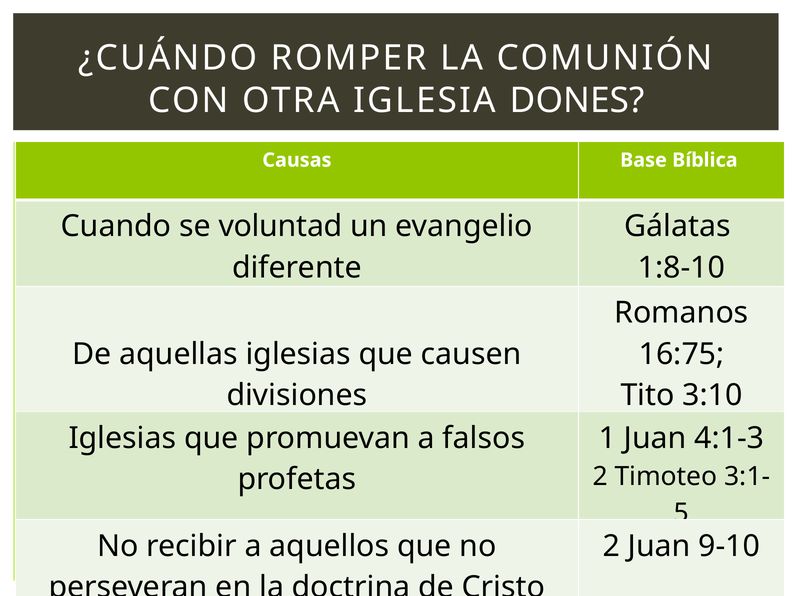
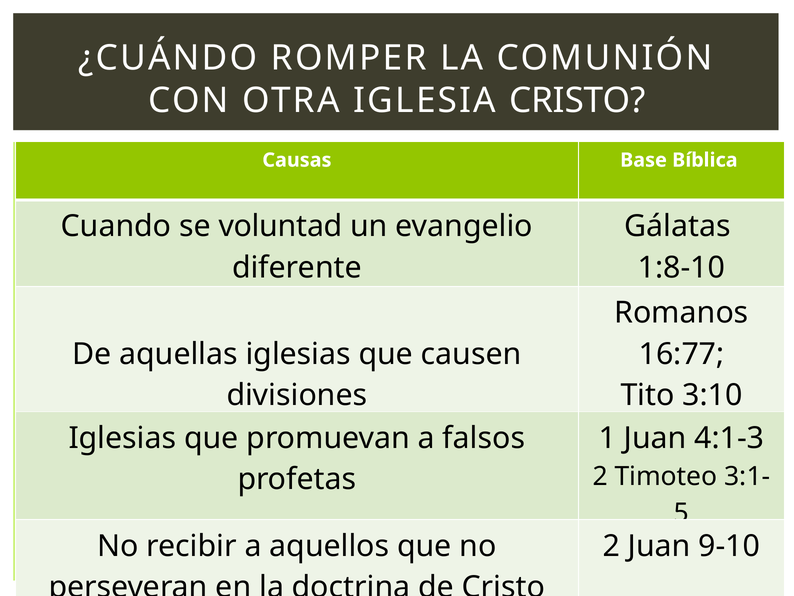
IGLESIA DONES: DONES -> CRISTO (577, 100)
16:75: 16:75 -> 16:77 (682, 354)
